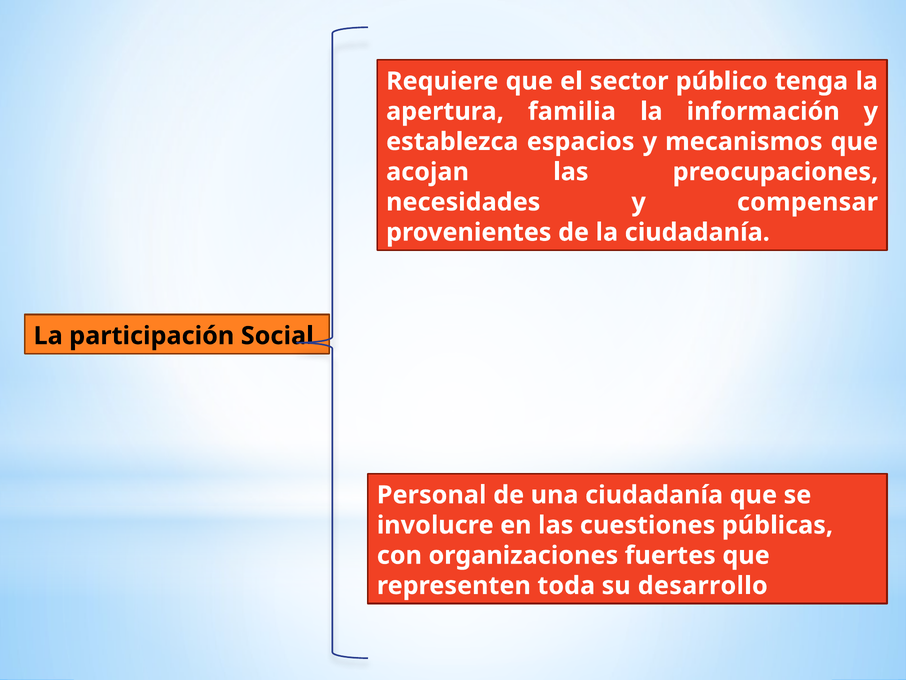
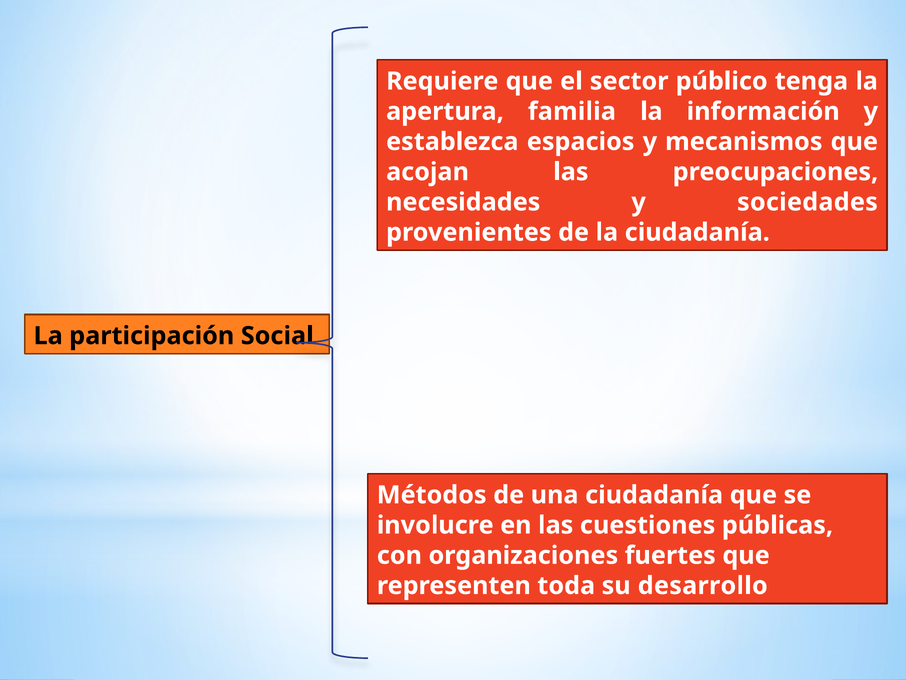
compensar: compensar -> sociedades (807, 202)
Personal: Personal -> Métodos (432, 495)
